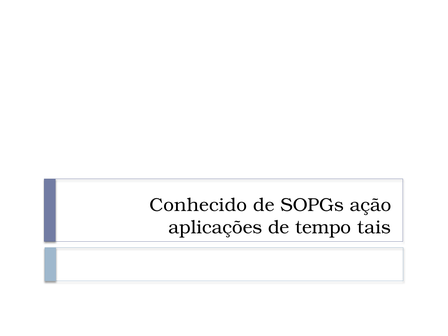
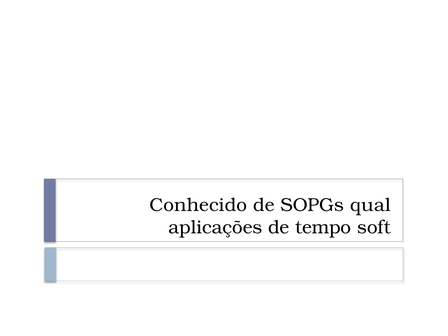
ação: ação -> qual (370, 205)
tais: tais -> soft (374, 228)
